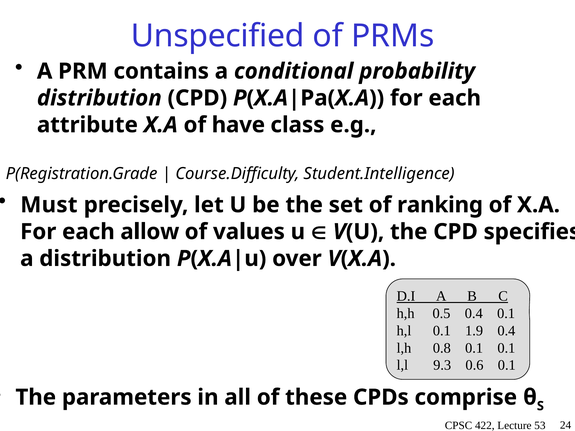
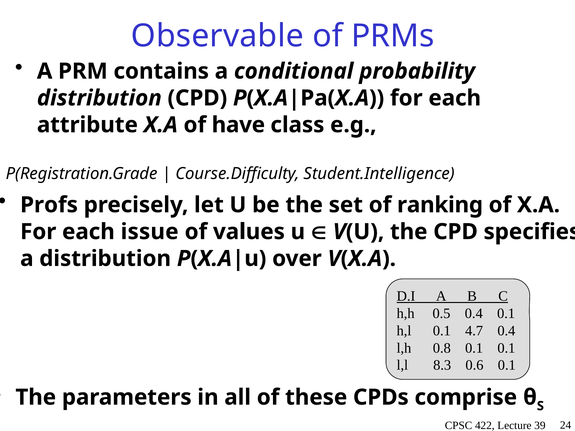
Unspecified: Unspecified -> Observable (217, 36)
Must: Must -> Profs (49, 205)
allow: allow -> issue (150, 232)
1.9: 1.9 -> 4.7 (474, 331)
9.3: 9.3 -> 8.3 (442, 365)
53: 53 -> 39 (540, 426)
